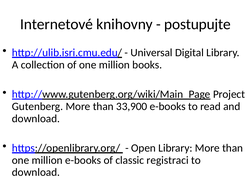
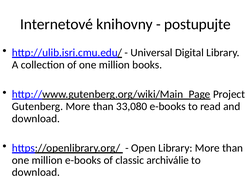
33,900: 33,900 -> 33,080 (132, 107)
registraci: registraci -> archiválie (168, 160)
